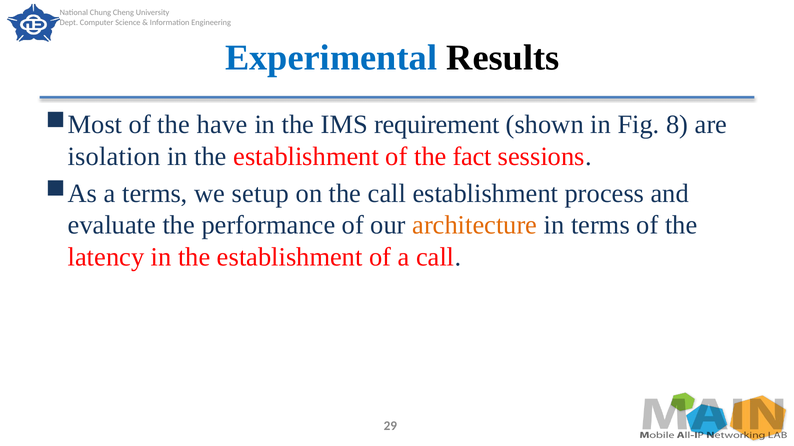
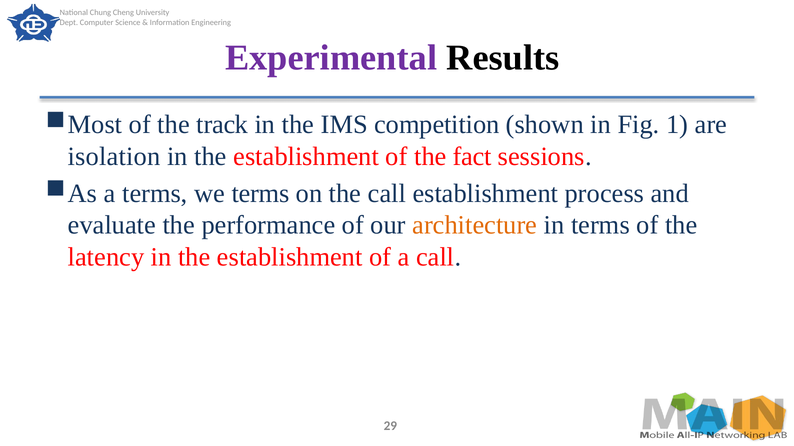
Experimental colour: blue -> purple (331, 58)
have: have -> track (222, 125)
requirement: requirement -> competition (437, 125)
8: 8 -> 1 (677, 125)
we setup: setup -> terms (261, 194)
